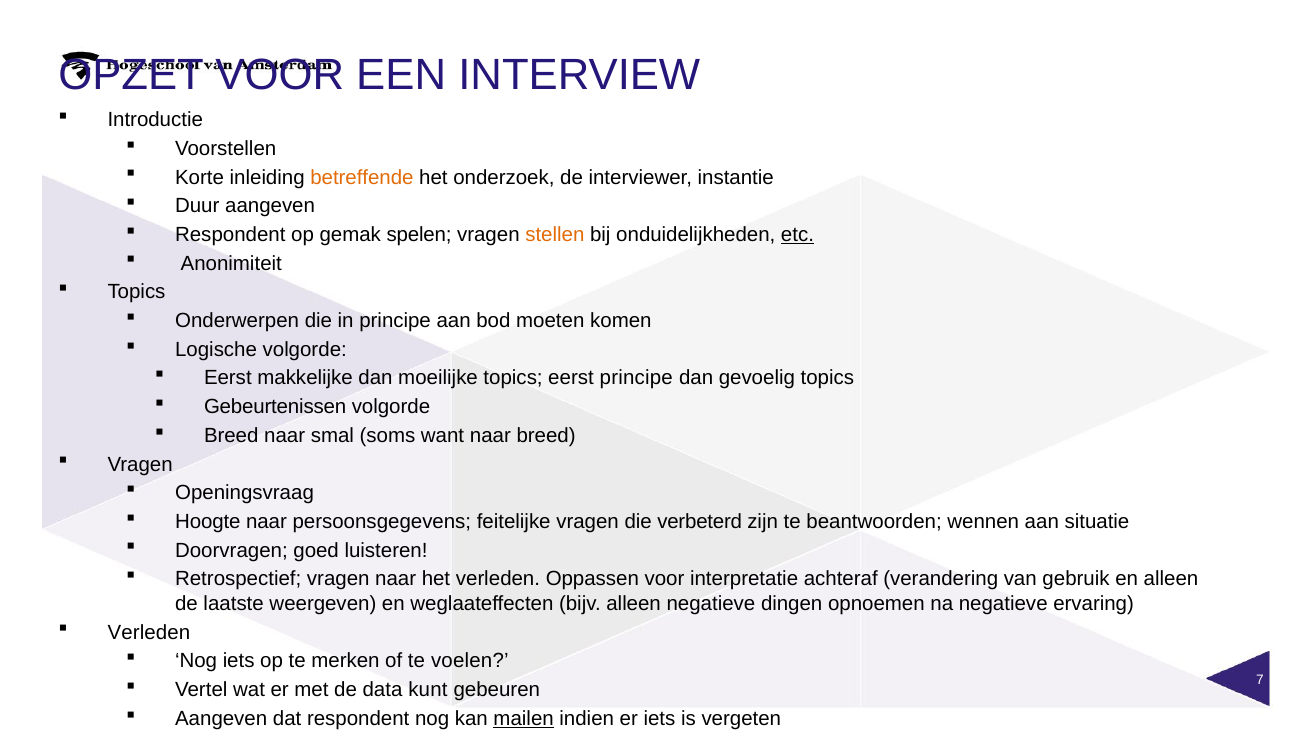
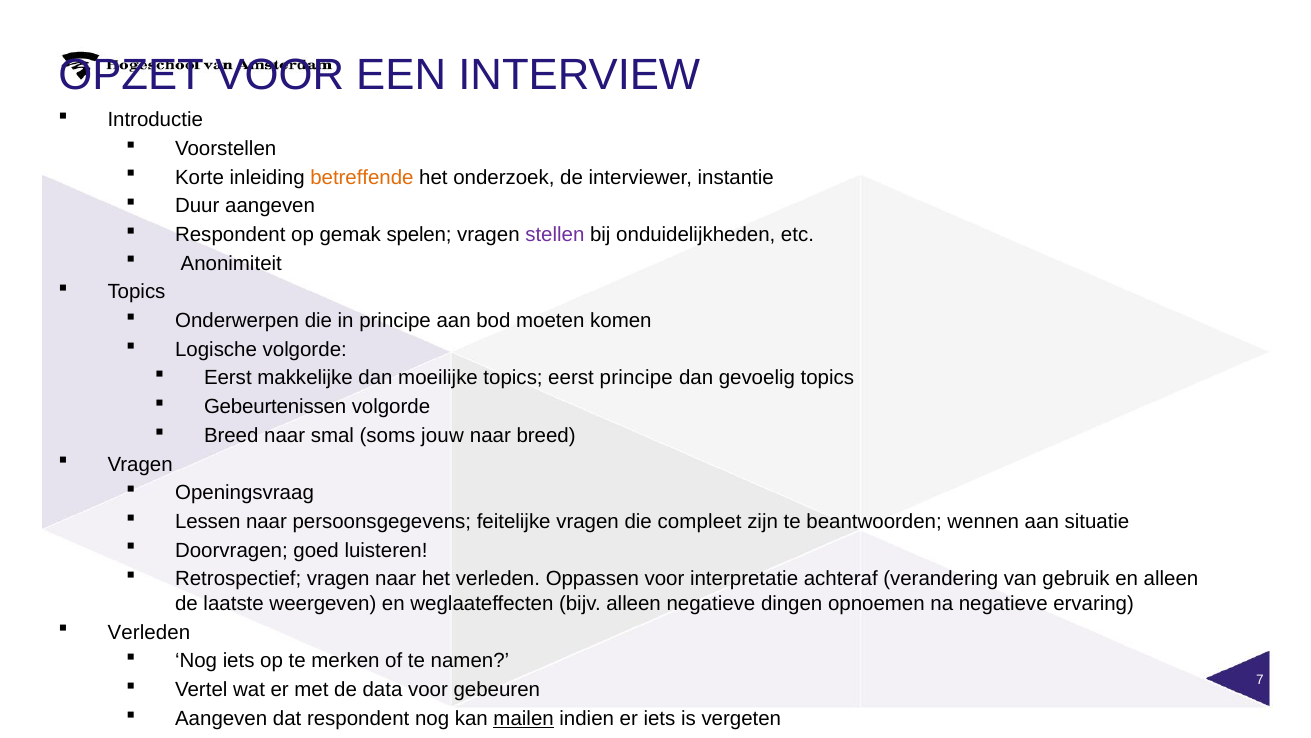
stellen colour: orange -> purple (555, 235)
etc underline: present -> none (797, 235)
want: want -> jouw (442, 435)
Hoogte: Hoogte -> Lessen (208, 521)
verbeterd: verbeterd -> compleet (700, 521)
voelen: voelen -> namen (470, 661)
data kunt: kunt -> voor (428, 689)
